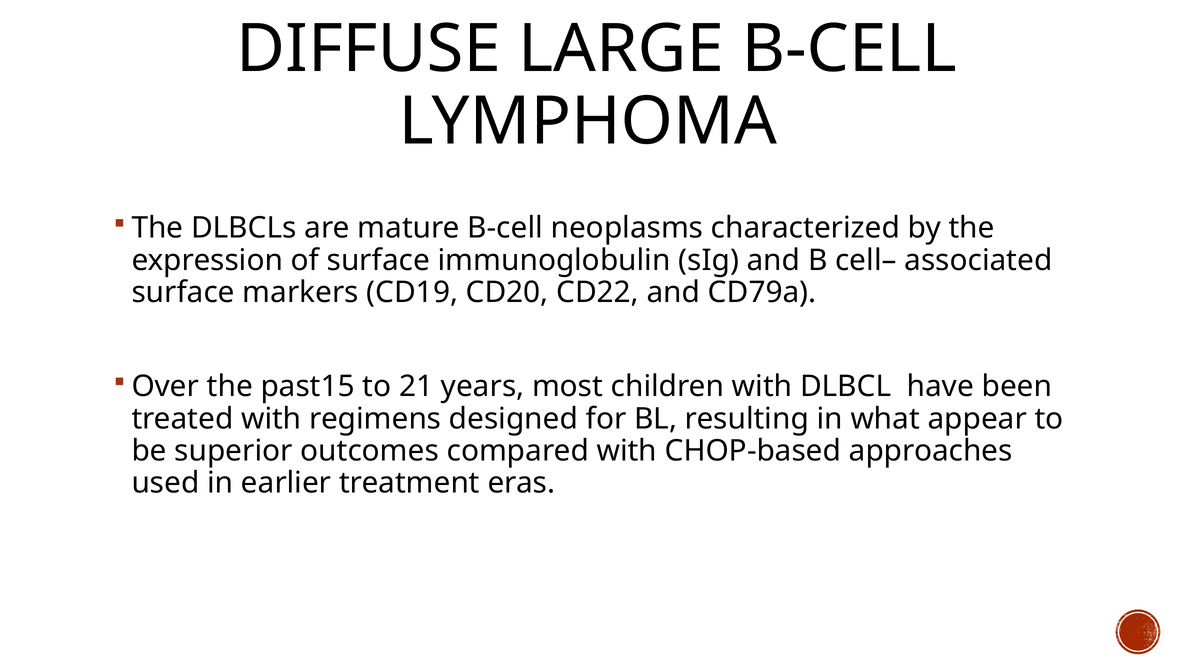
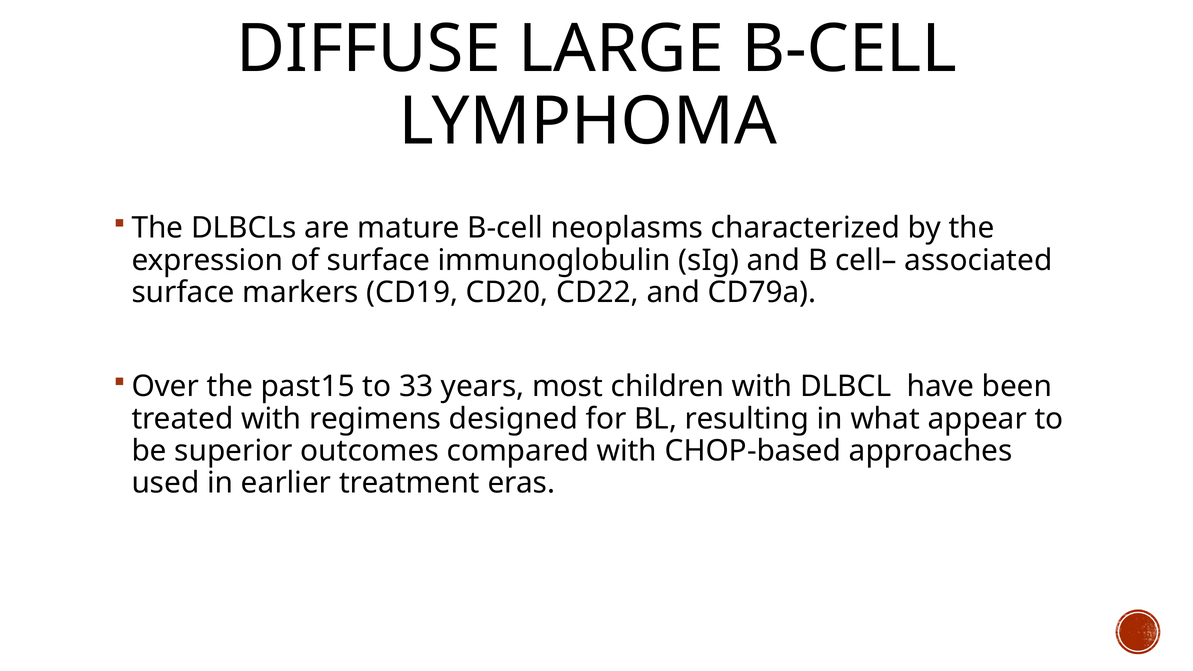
21: 21 -> 33 (416, 387)
